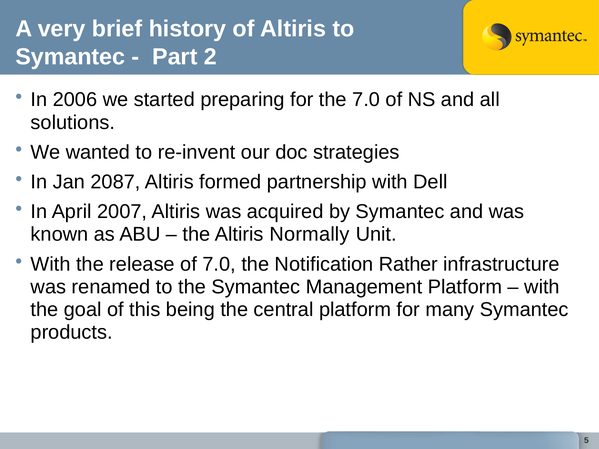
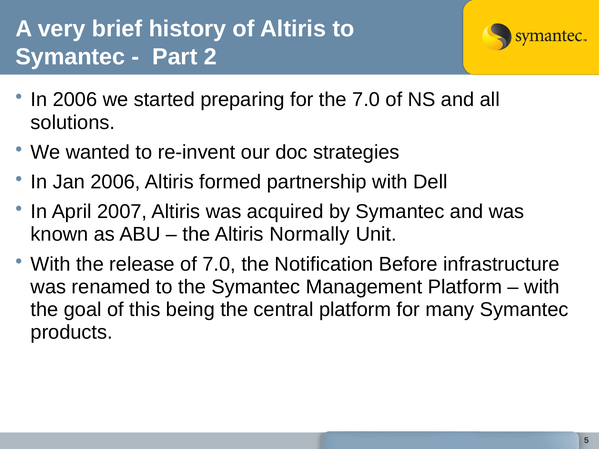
Jan 2087: 2087 -> 2006 (115, 182)
Rather: Rather -> Before (408, 264)
